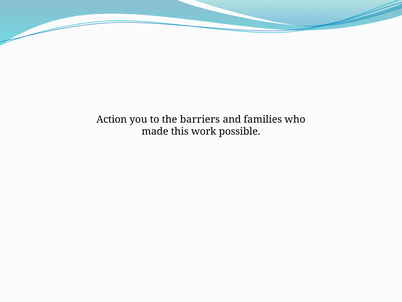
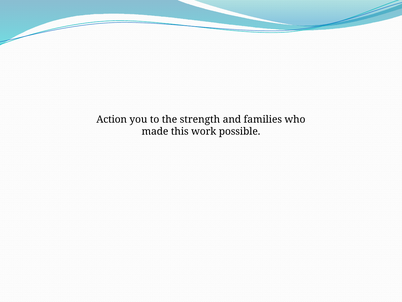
barriers: barriers -> strength (200, 119)
